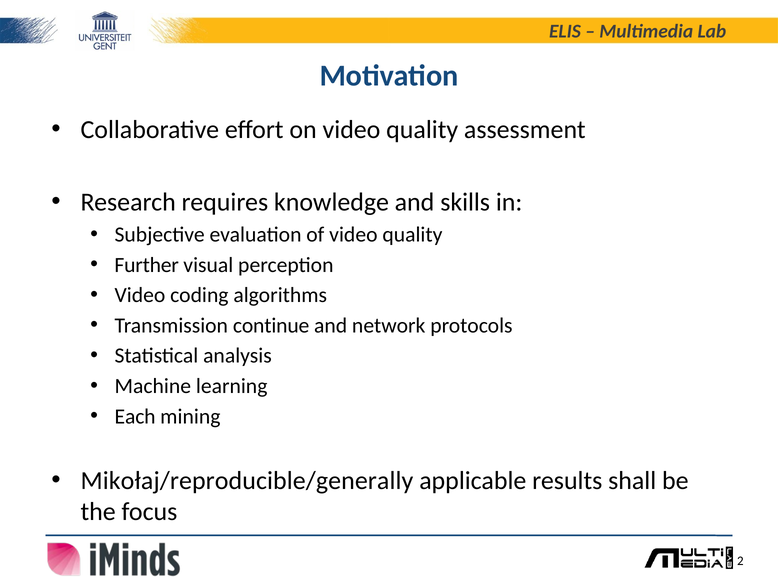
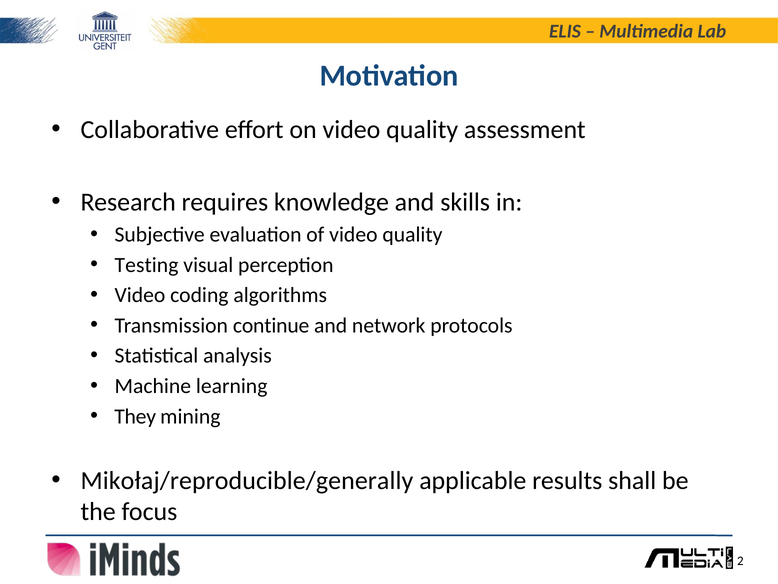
Further: Further -> Testing (147, 265)
Each: Each -> They (135, 416)
